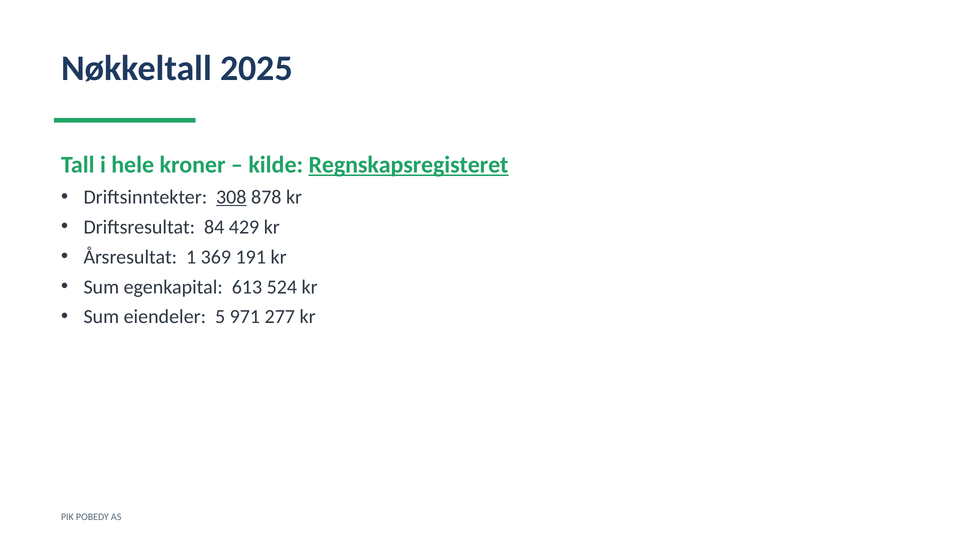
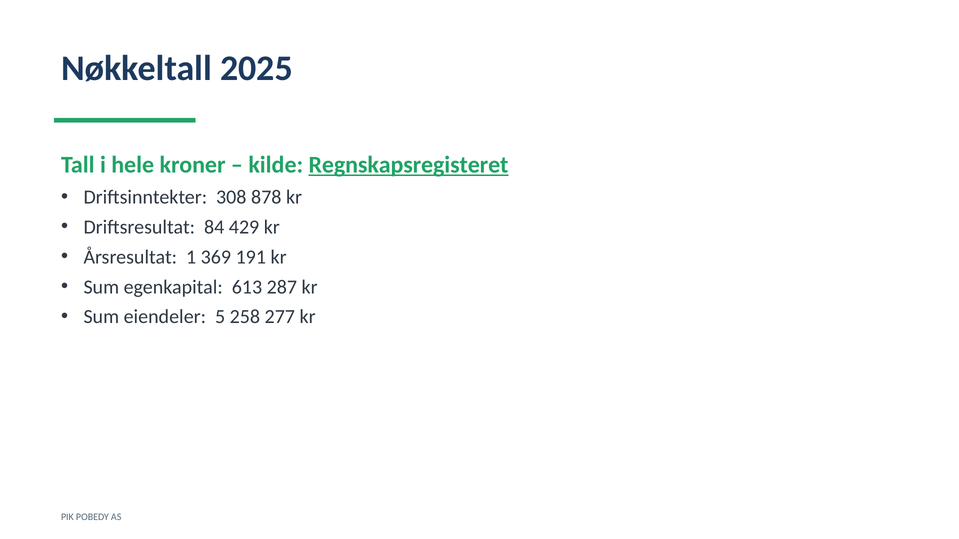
308 underline: present -> none (231, 197)
524: 524 -> 287 (282, 287)
971: 971 -> 258 (245, 317)
